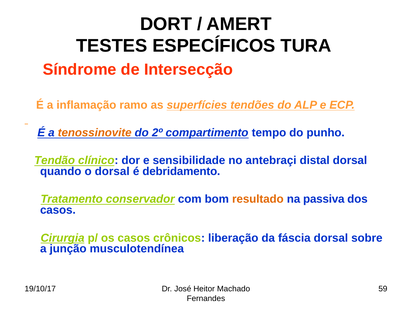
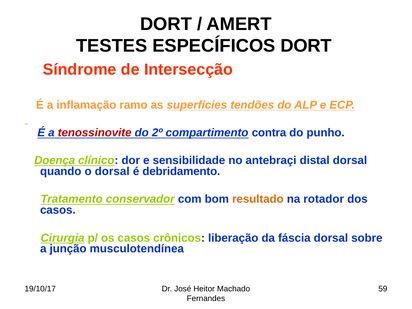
ESPECÍFICOS TURA: TURA -> DORT (306, 46)
tenossinovite colour: orange -> red (95, 133)
tempo: tempo -> contra (269, 133)
Tendão: Tendão -> Doença (55, 161)
passiva: passiva -> rotador (324, 199)
